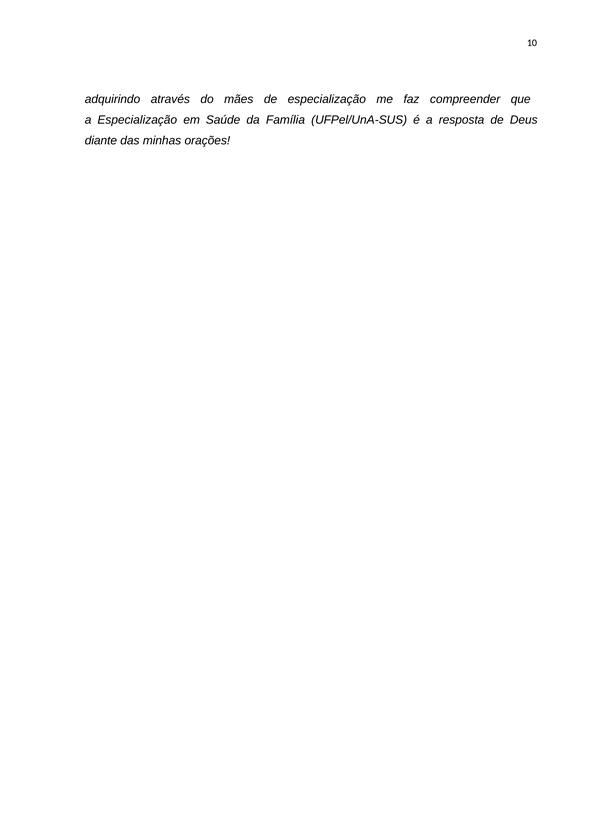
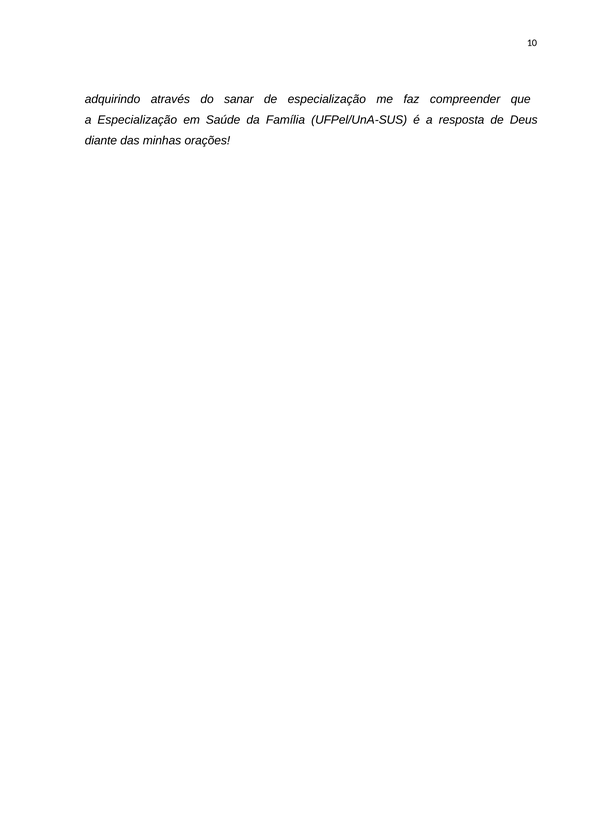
mães: mães -> sanar (239, 99)
